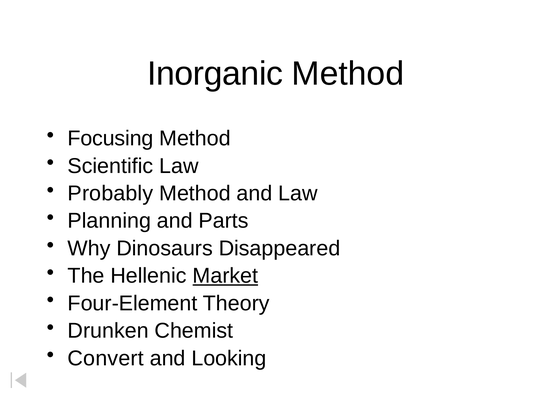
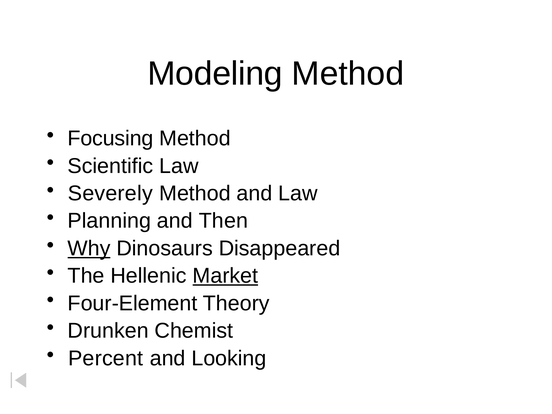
Inorganic: Inorganic -> Modeling (215, 74)
Probably: Probably -> Severely (110, 193)
Parts: Parts -> Then (223, 221)
Why underline: none -> present (89, 248)
Convert: Convert -> Percent (106, 358)
